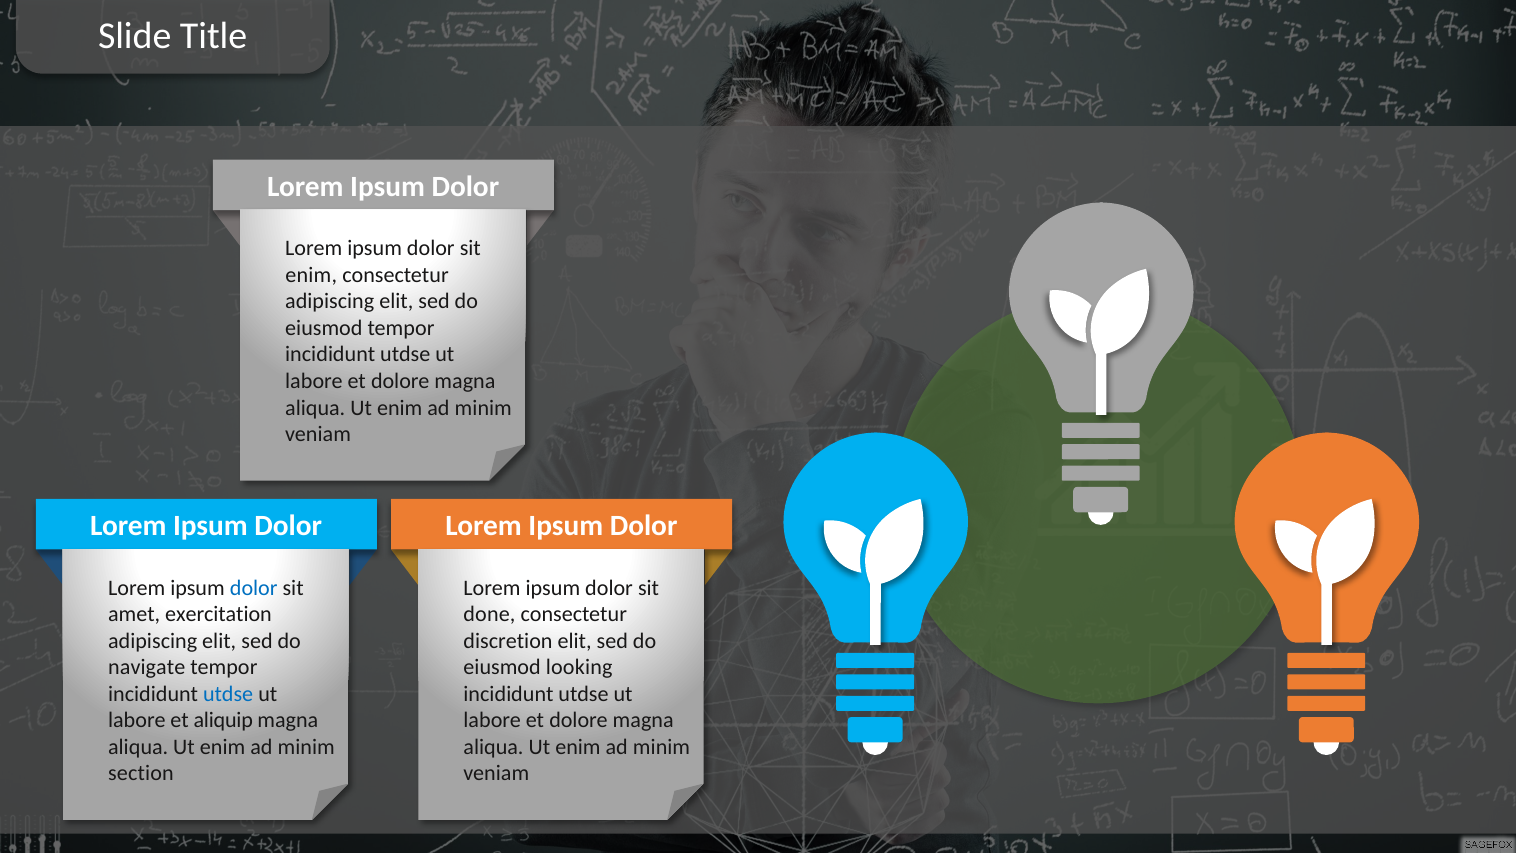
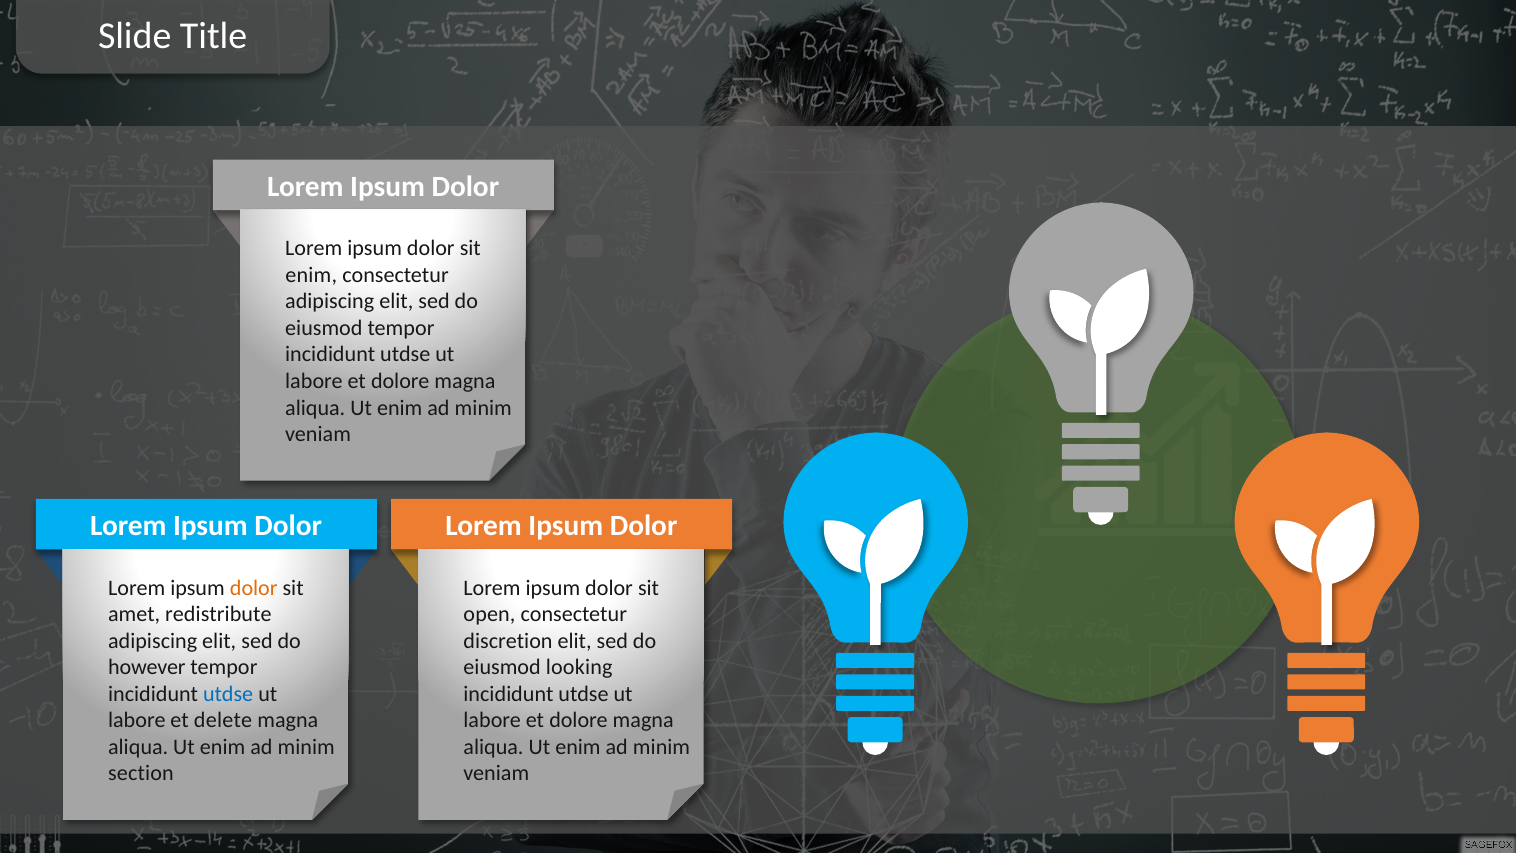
dolor colour: blue -> orange (254, 588)
exercitation: exercitation -> redistribute (218, 614)
done: done -> open (489, 614)
navigate: navigate -> however (147, 667)
aliquip: aliquip -> delete (223, 720)
